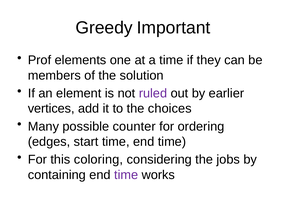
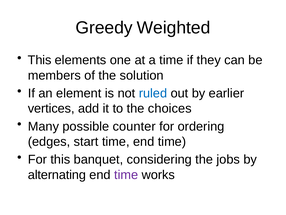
Important: Important -> Weighted (174, 28)
Prof: Prof -> This (40, 60)
ruled colour: purple -> blue (153, 93)
coloring: coloring -> banquet (99, 159)
containing: containing -> alternating (57, 174)
